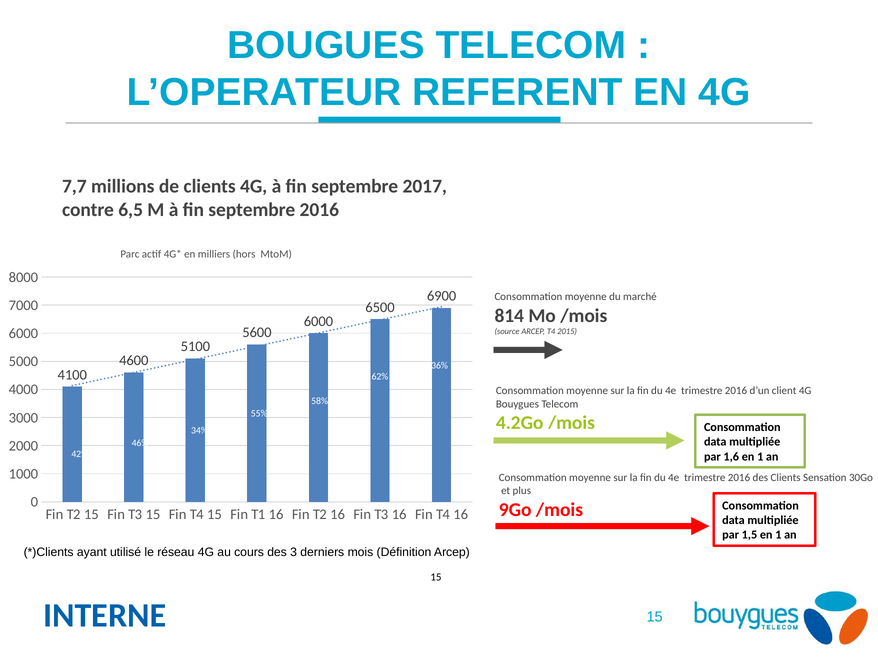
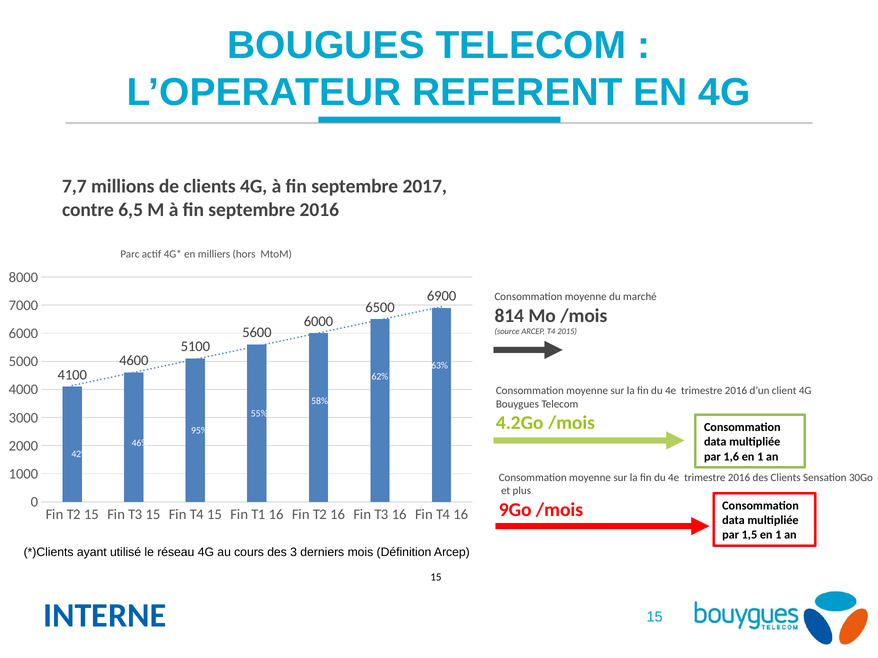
36%: 36% -> 63% (440, 366)
34%: 34% -> 95% (199, 431)
